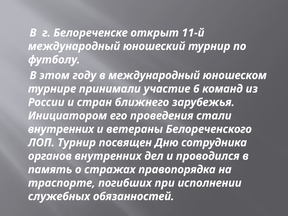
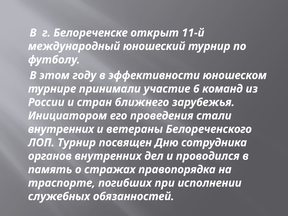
в международный: международный -> эффективности (154, 75)
